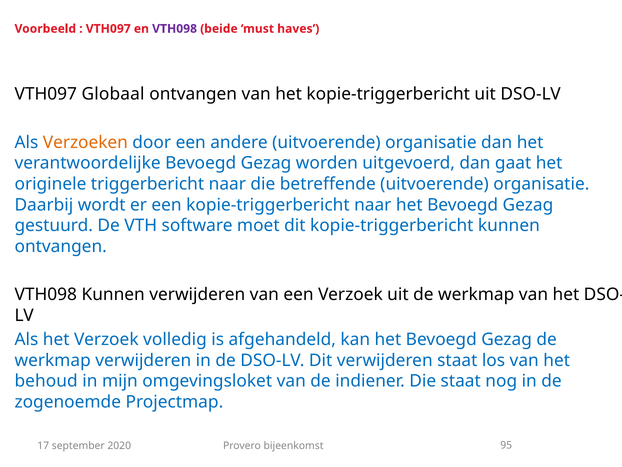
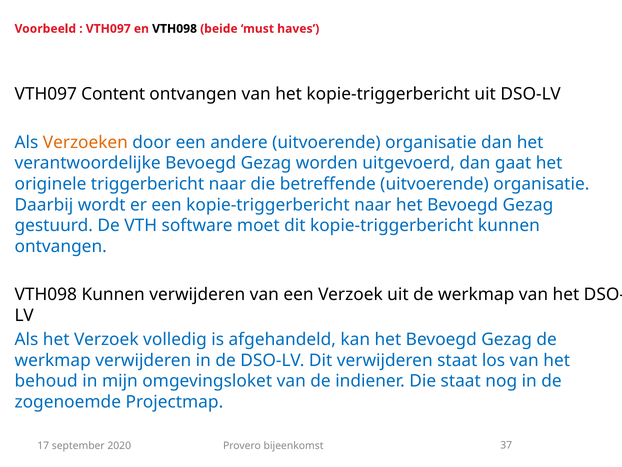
VTH098 colour: purple -> black (175, 29)
Globaal: Globaal -> Content (113, 94)
95: 95 -> 37 (506, 445)
